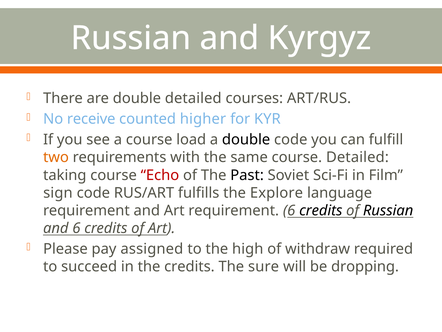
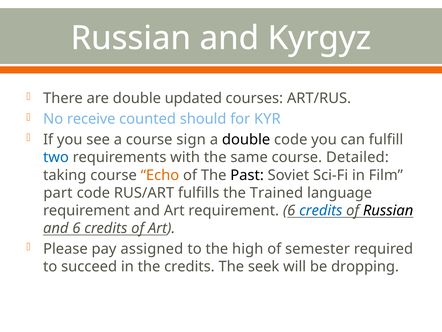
double detailed: detailed -> updated (193, 98)
higher: higher -> should (203, 119)
load: load -> sign (191, 140)
two colour: orange -> blue (56, 157)
Echo colour: red -> orange (160, 175)
sign: sign -> part (58, 193)
Explore: Explore -> Trained (277, 193)
credits colour: black -> blue (321, 210)
withdraw: withdraw -> semester (318, 249)
sure: sure -> seek (264, 266)
